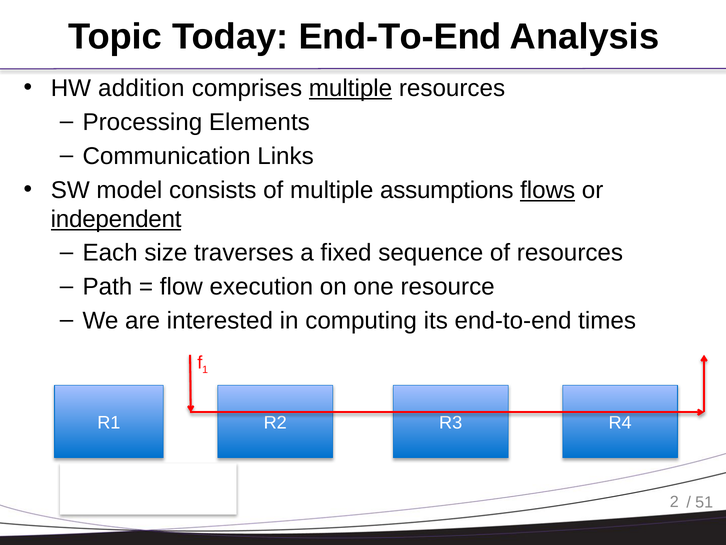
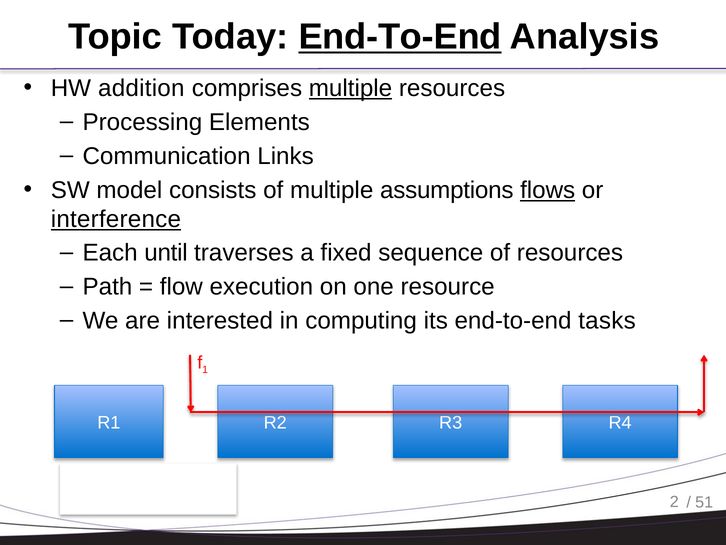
End-To-End underline: none -> present (400, 37)
independent: independent -> interference (116, 219)
size: size -> until (166, 253)
times: times -> tasks (607, 320)
